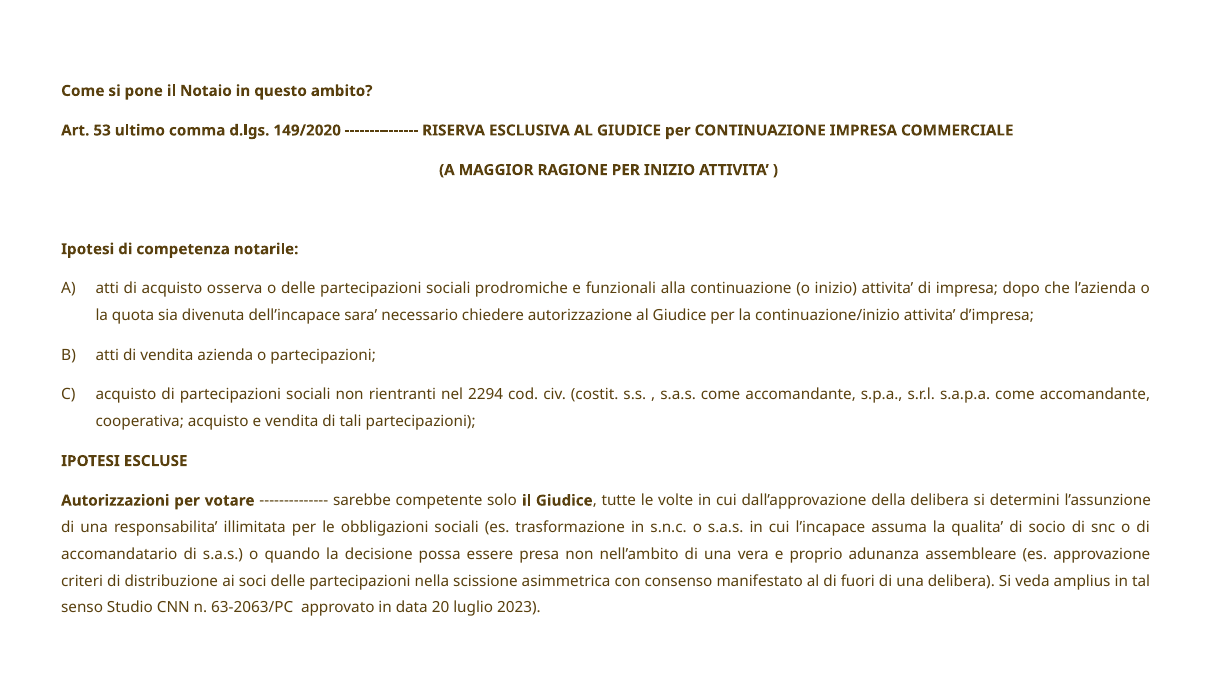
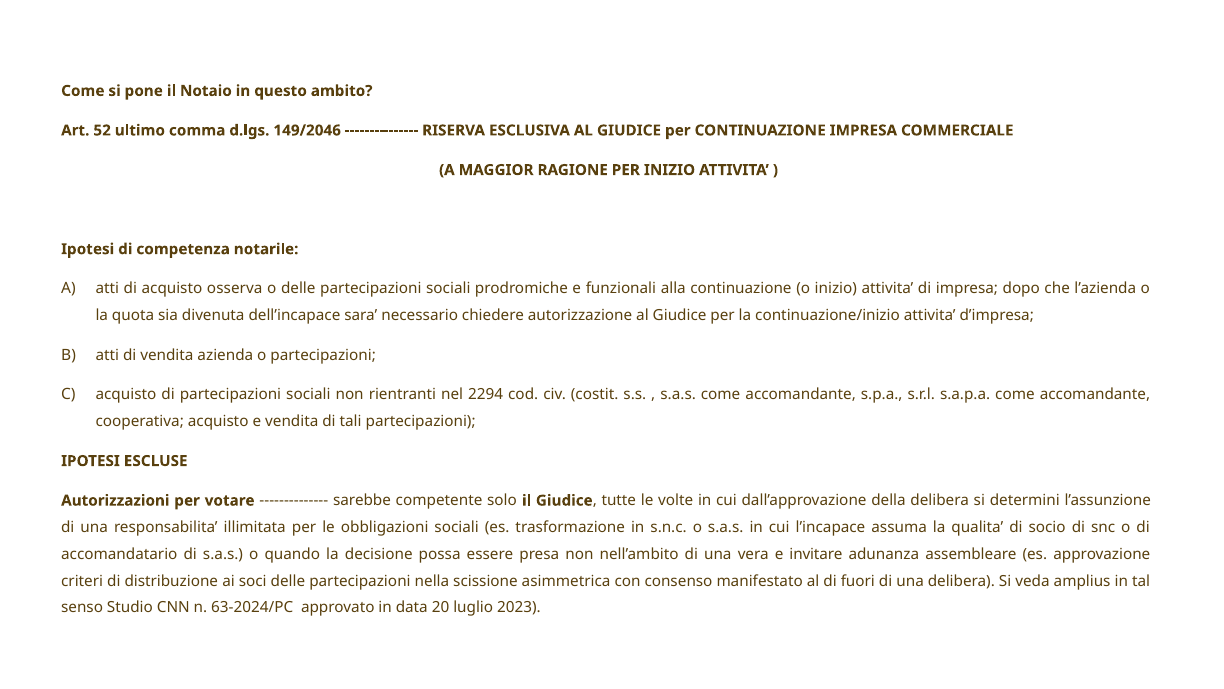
53: 53 -> 52 (102, 130)
149/2020: 149/2020 -> 149/2046 (307, 130)
proprio: proprio -> invitare (816, 554)
63-2063/PC: 63-2063/PC -> 63-2024/PC (252, 607)
